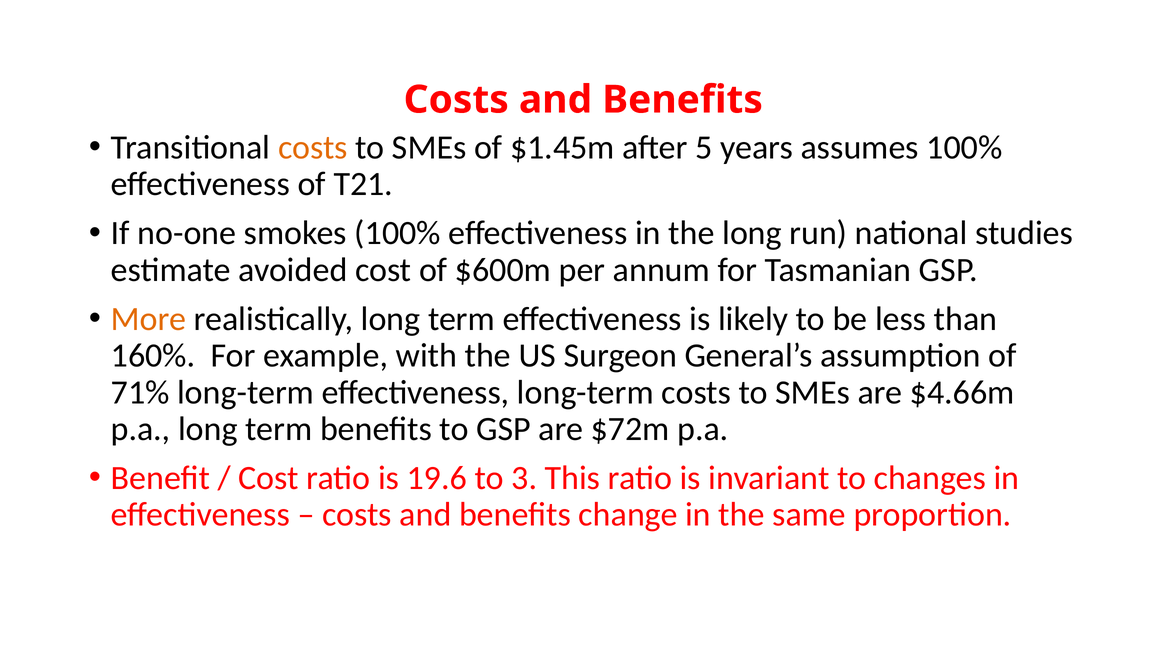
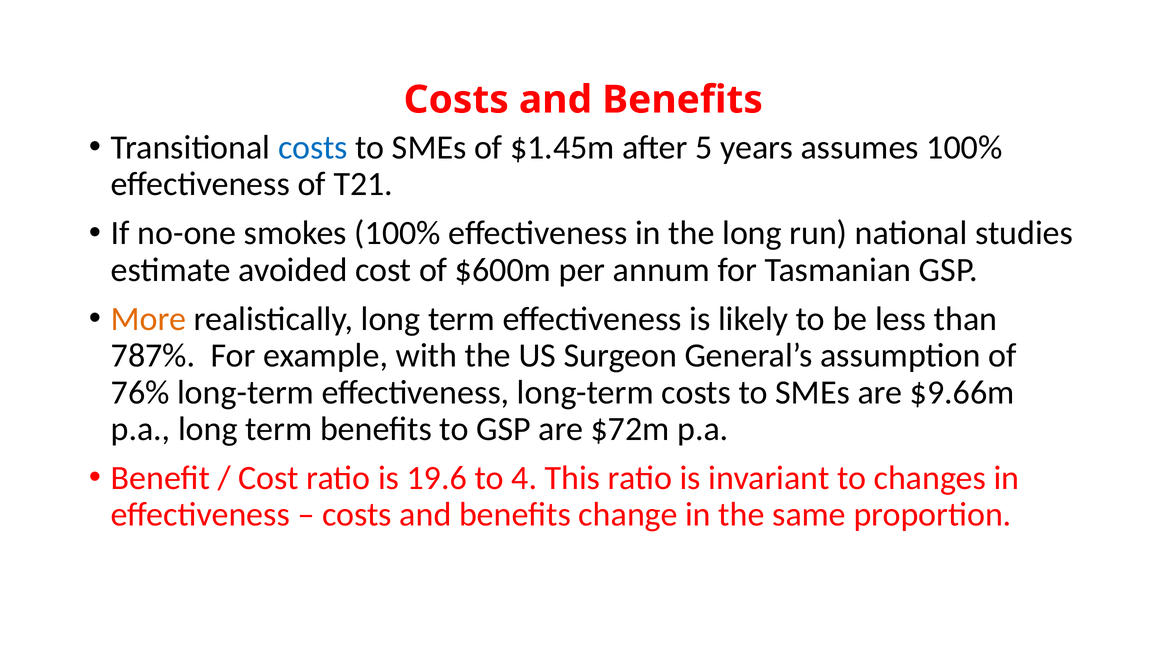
costs colour: orange -> blue (313, 148)
160%: 160% -> 787% (153, 356)
71%: 71% -> 76% (140, 393)
$4.66m: $4.66m -> $9.66m (962, 393)
3: 3 -> 4 (524, 478)
